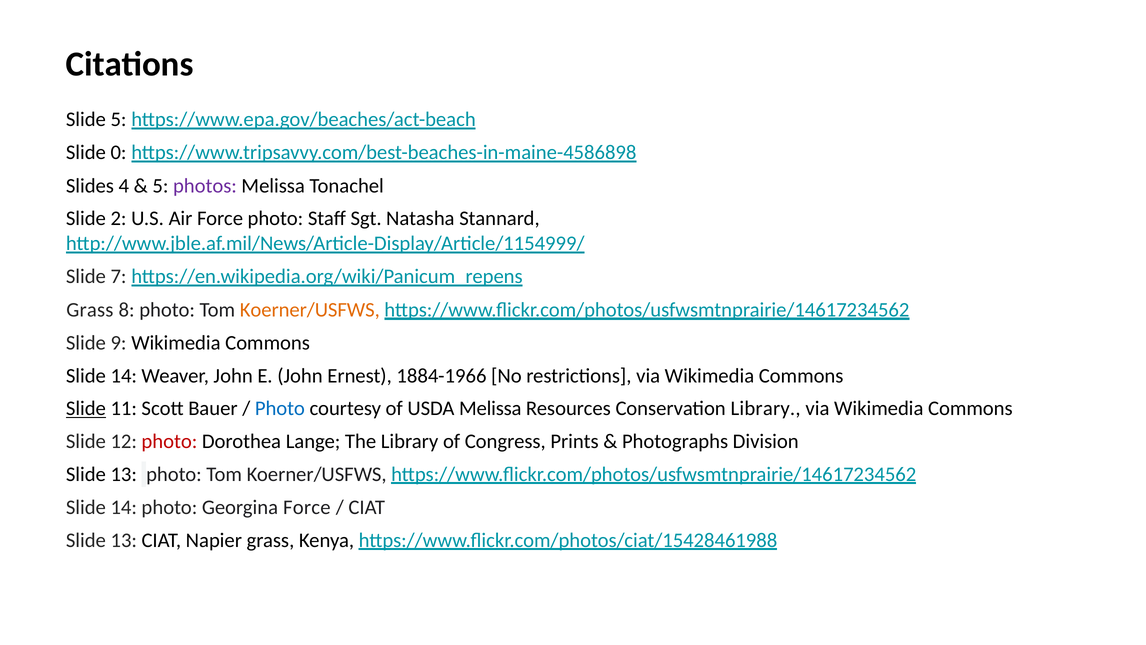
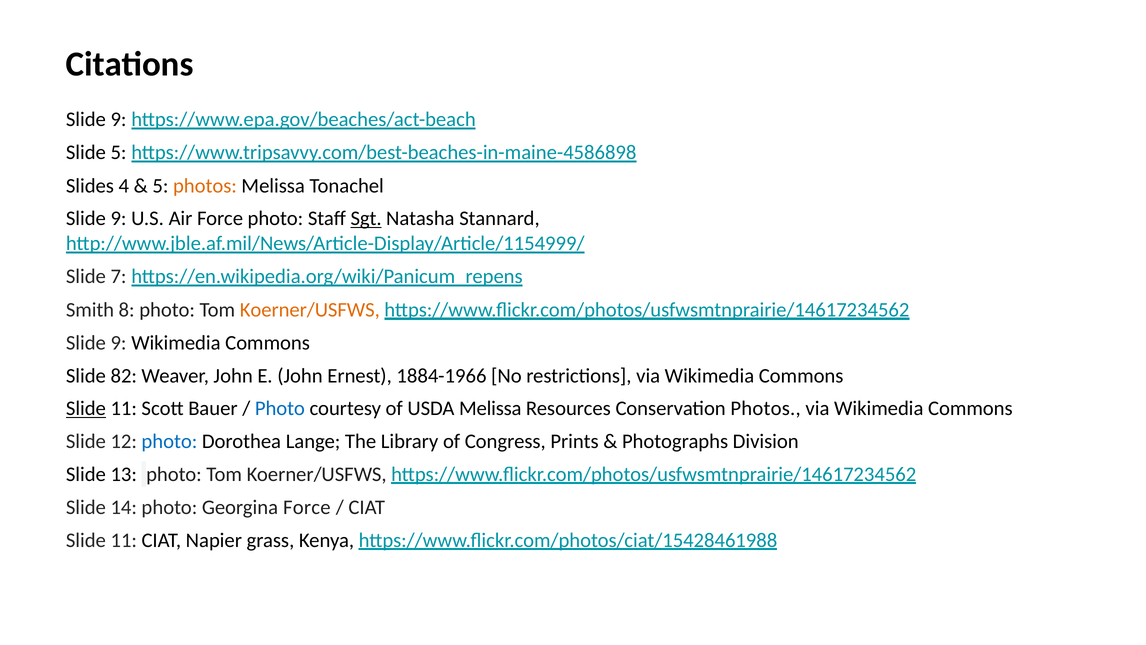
5: 5 -> 9 (119, 119)
Slide 0: 0 -> 5 (119, 153)
photos colour: purple -> orange (205, 186)
2: 2 -> 9 (119, 218)
Sgt underline: none -> present (366, 218)
Grass: Grass -> Smith (90, 310)
14: 14 -> 82 (124, 376)
Conservation Library: Library -> Photos (766, 408)
photo colour: red -> blue (169, 441)
13: 13 -> 11 (124, 540)
